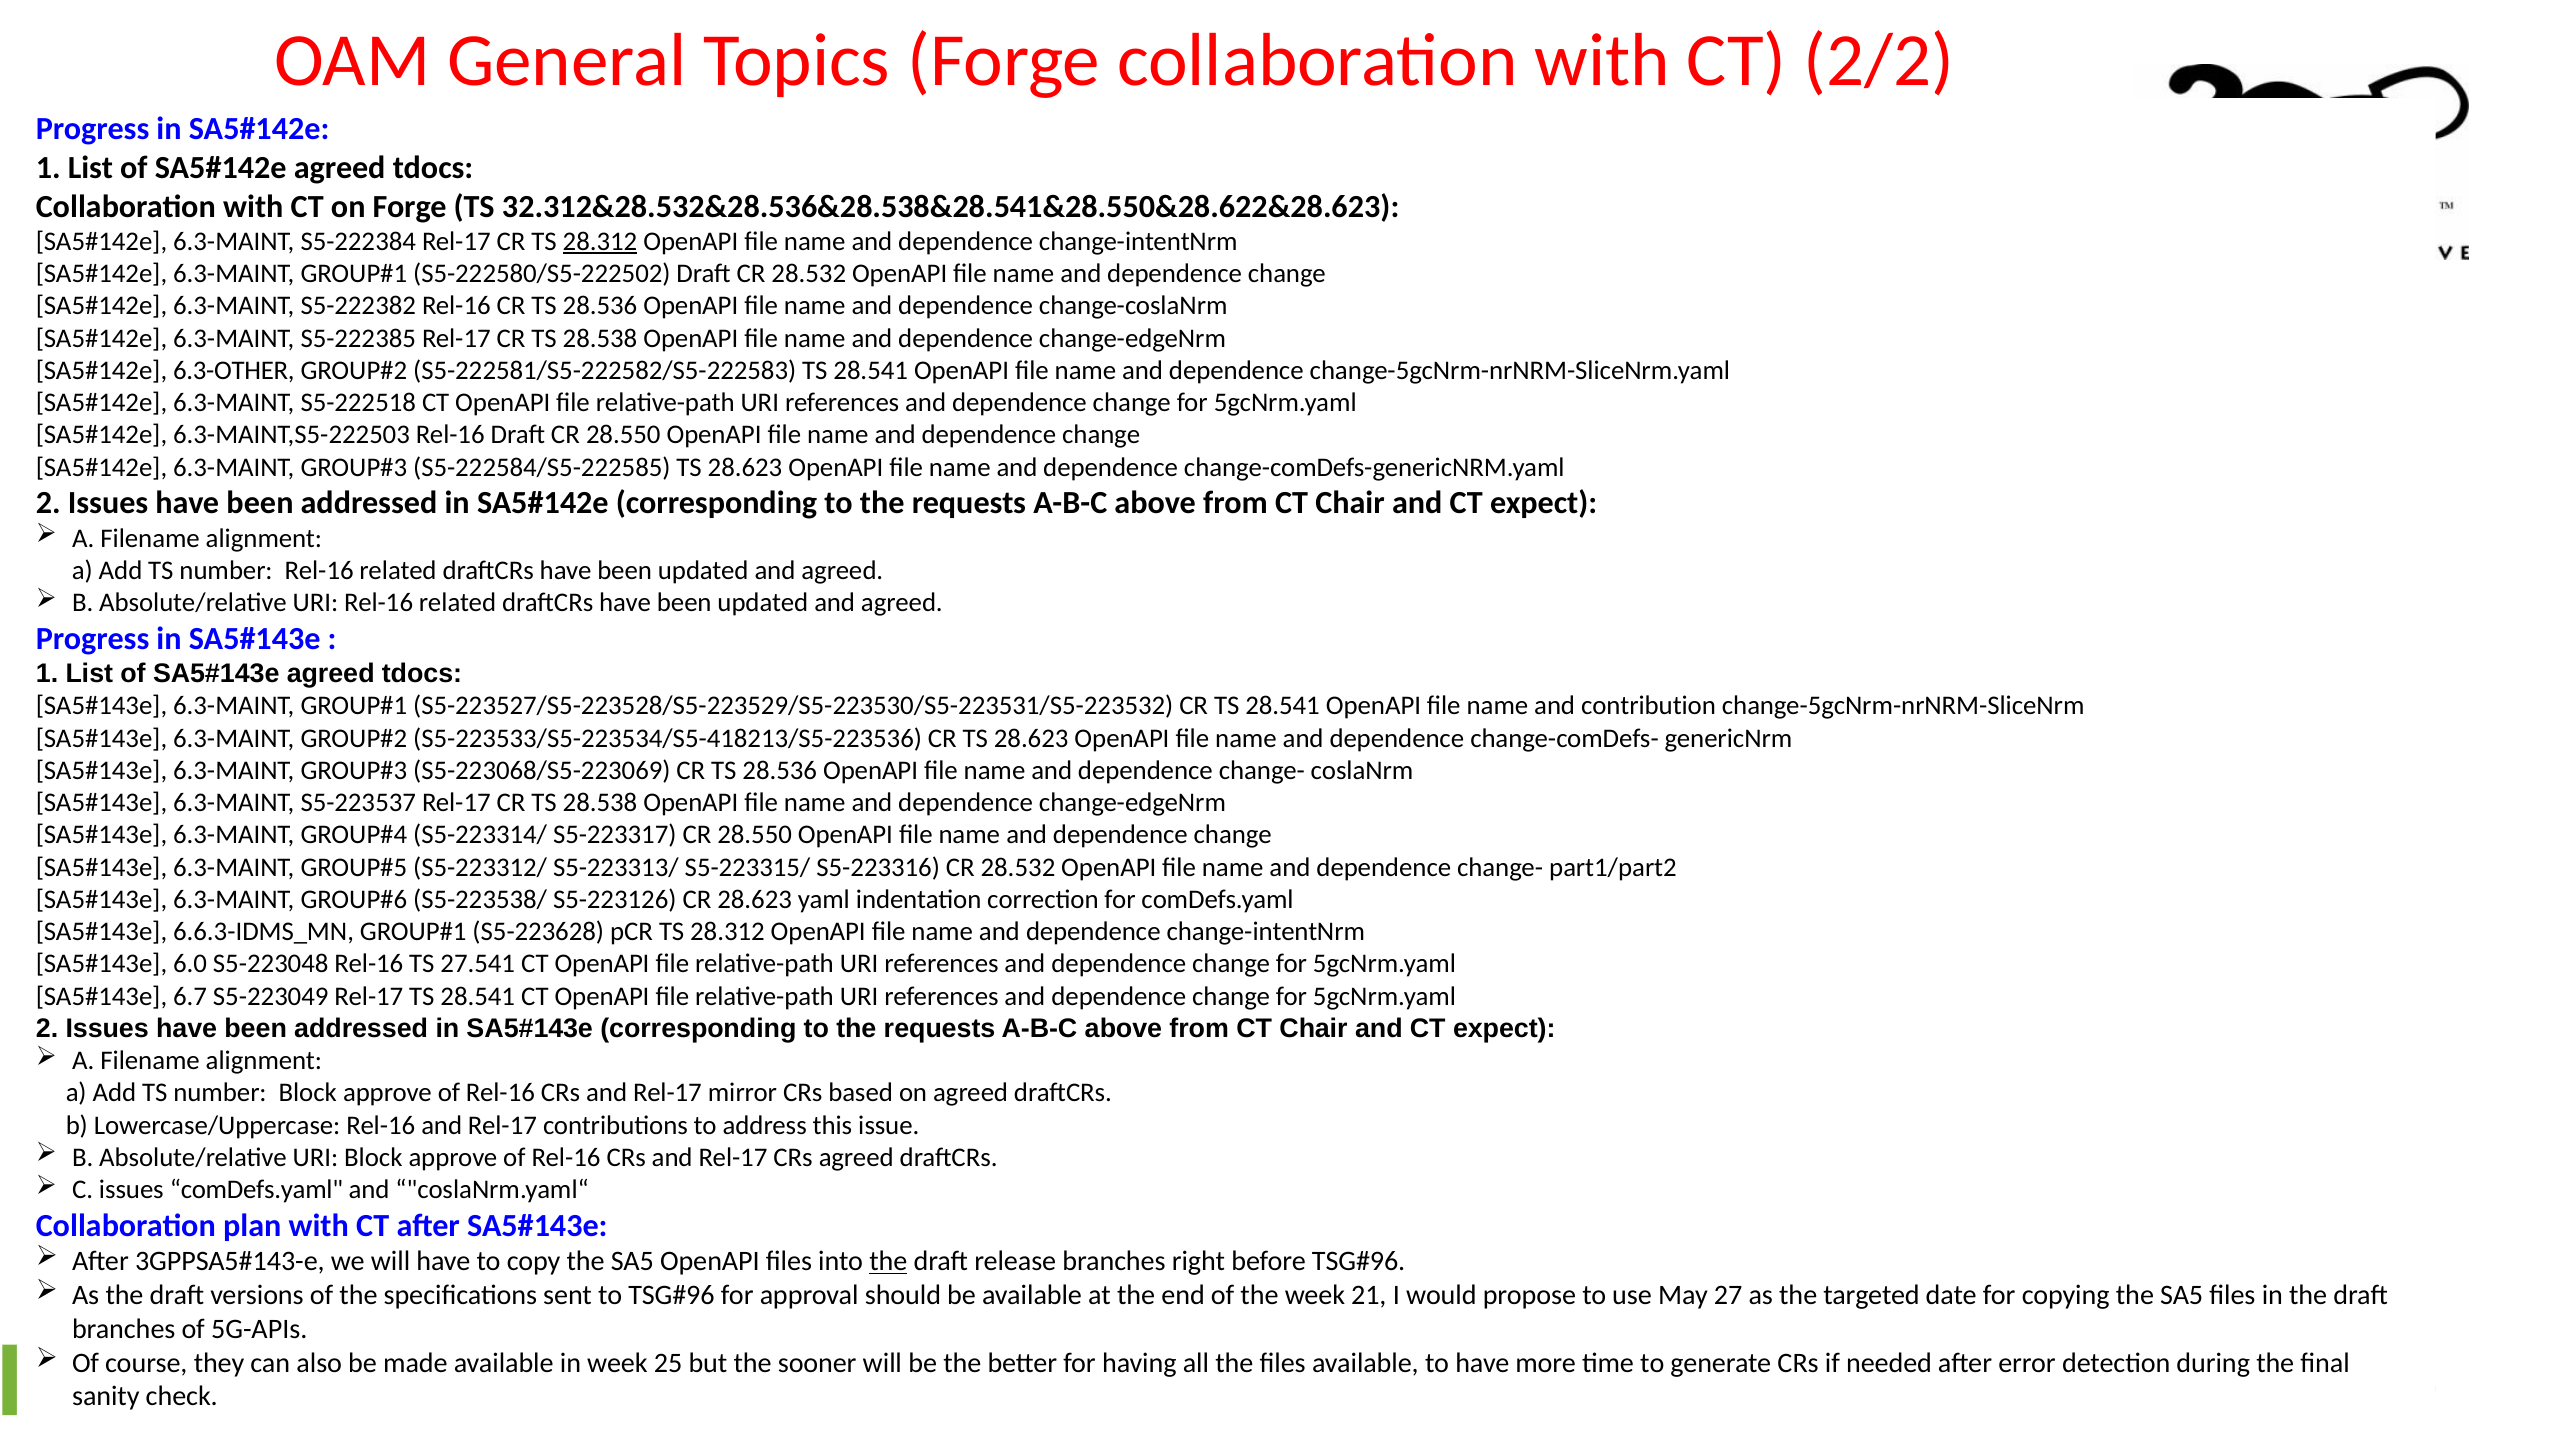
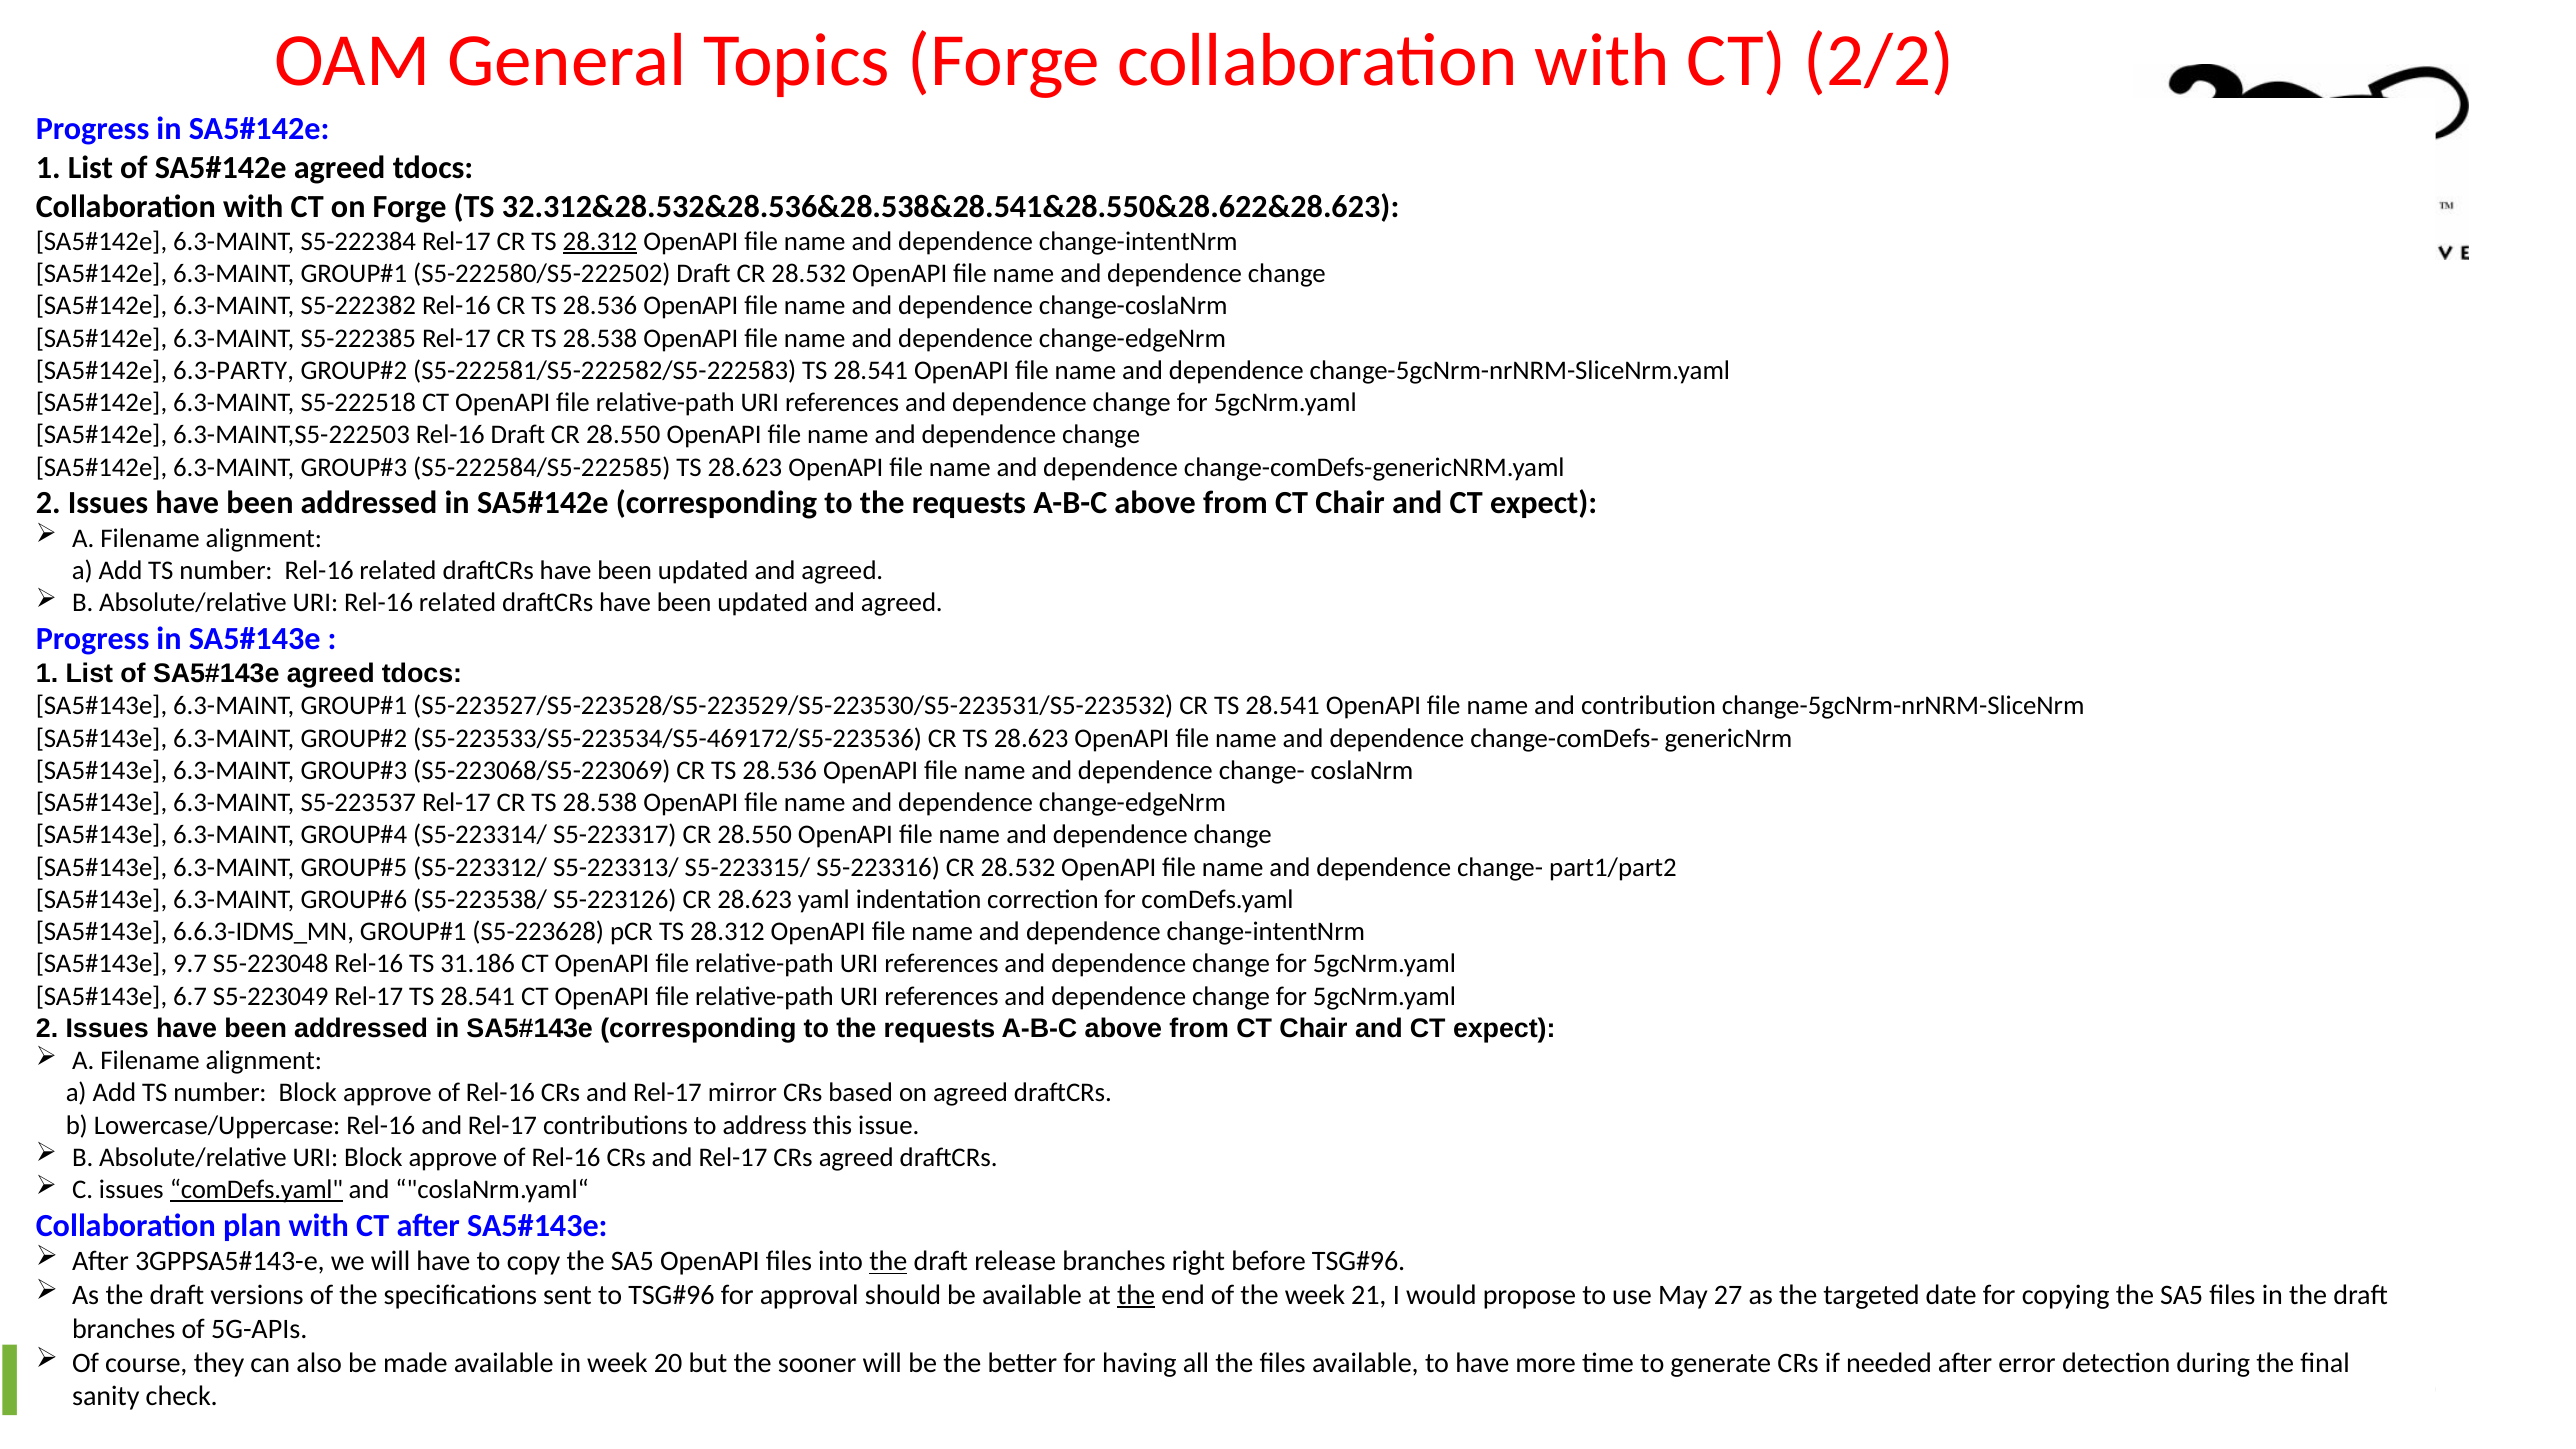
6.3-OTHER: 6.3-OTHER -> 6.3-PARTY (234, 371)
S5-223533/S5-223534/S5-418213/S5-223536: S5-223533/S5-223534/S5-418213/S5-223536 -> S5-223533/S5-223534/S5-469172/S5-223536 (668, 738)
6.0: 6.0 -> 9.7 (190, 964)
27.541: 27.541 -> 31.186 (478, 964)
comDefs.yaml underline: none -> present (256, 1190)
the underline: none -> present (1136, 1295)
25: 25 -> 20 (668, 1363)
